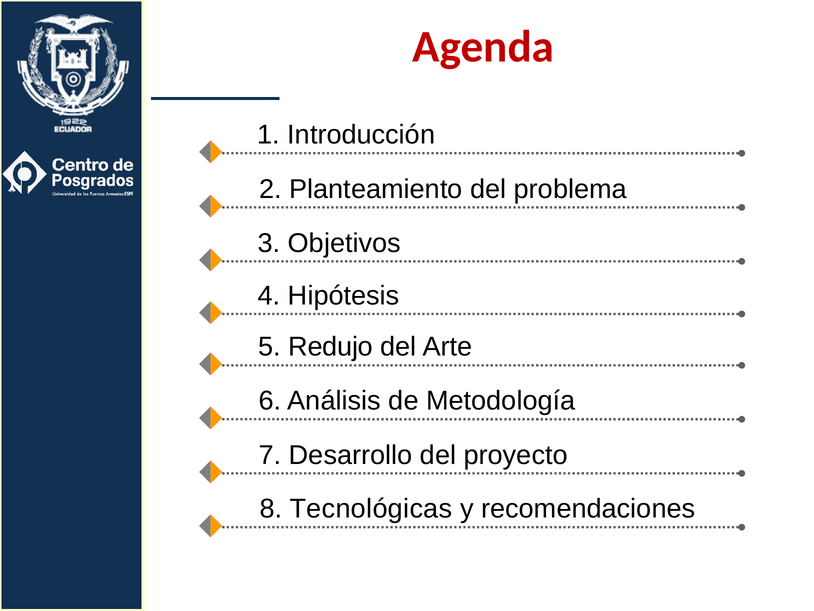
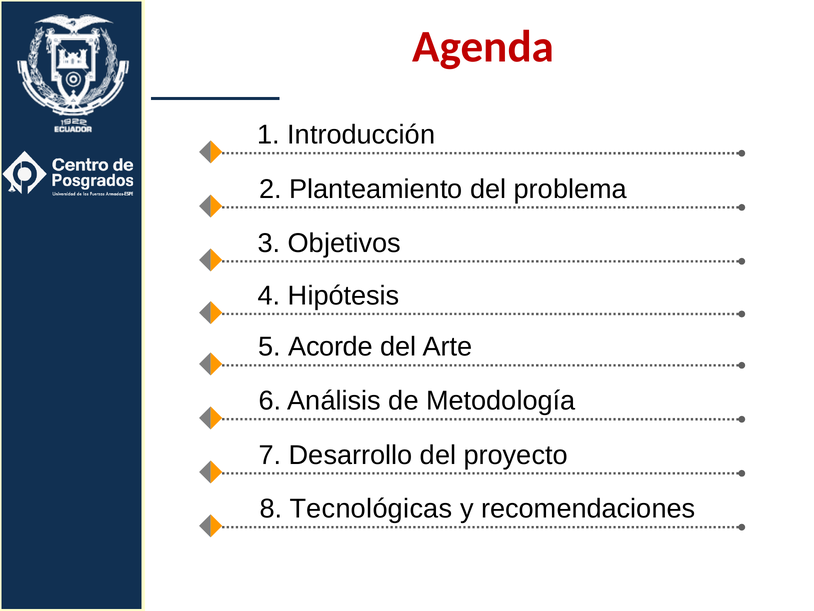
Redujo: Redujo -> Acorde (331, 347)
